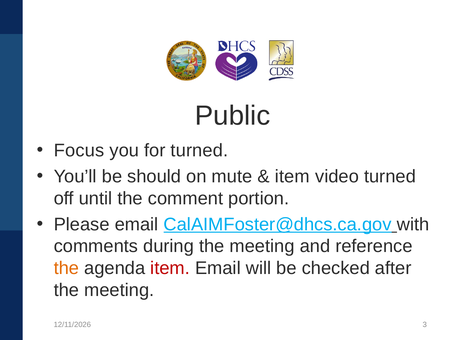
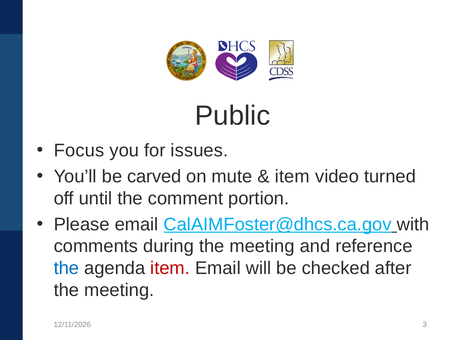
for turned: turned -> issues (199, 151)
should: should -> carved (154, 177)
the colour: orange -> blue (66, 269)
